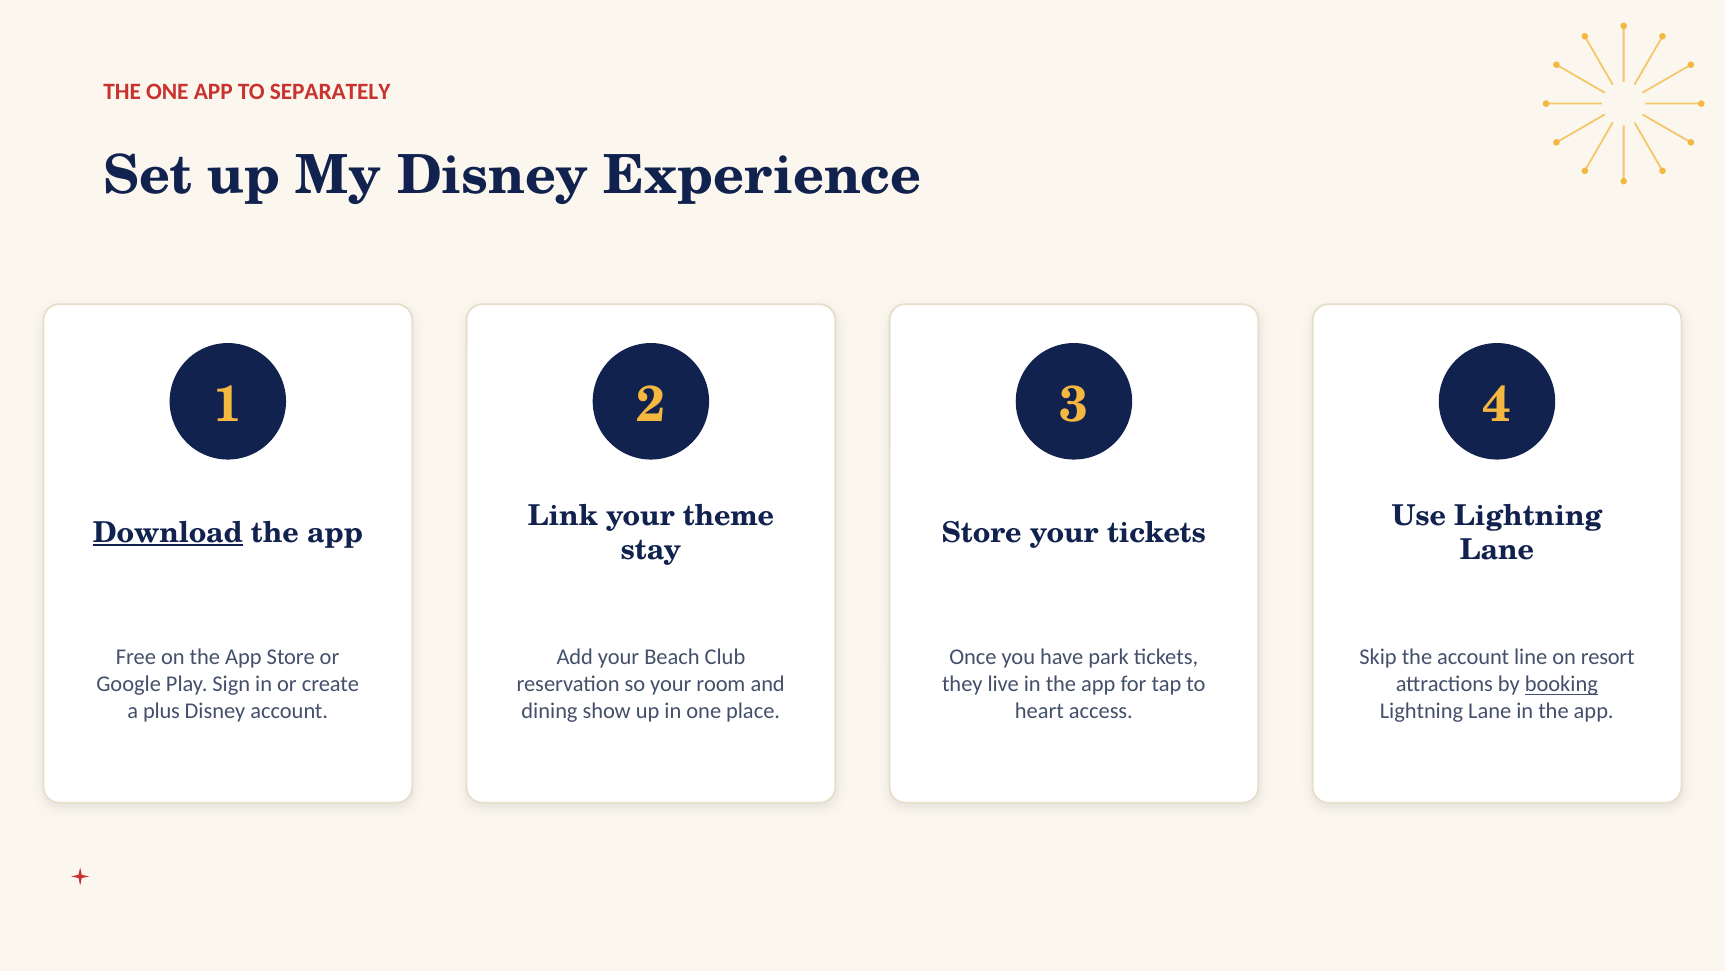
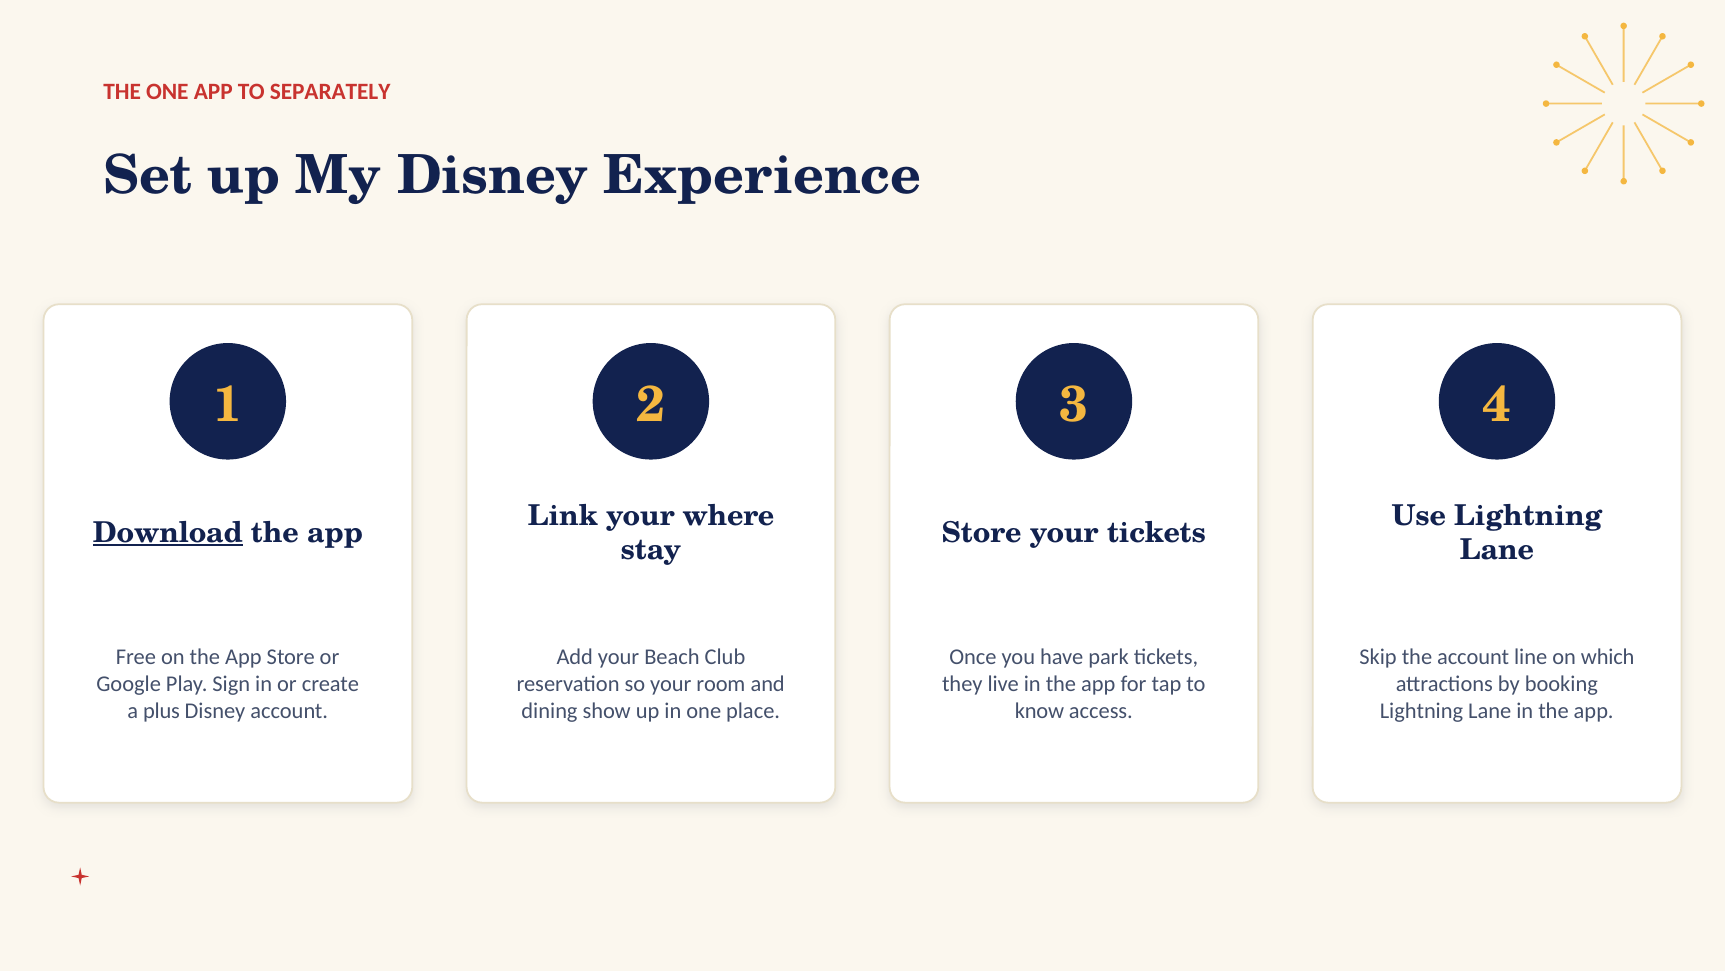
theme: theme -> where (728, 515)
resort: resort -> which (1608, 657)
booking underline: present -> none (1561, 684)
heart: heart -> know (1039, 711)
